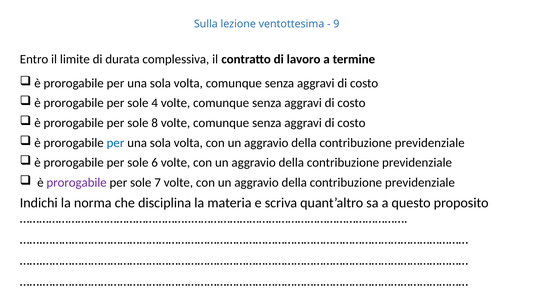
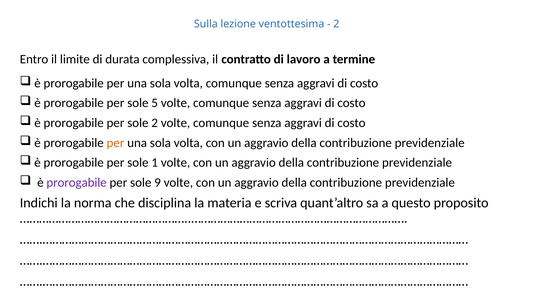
9: 9 -> 2 (336, 24)
4: 4 -> 5 (155, 103)
sole 8: 8 -> 2 (155, 123)
per colour: blue -> orange (115, 143)
6: 6 -> 1 (155, 163)
7: 7 -> 9 (158, 183)
